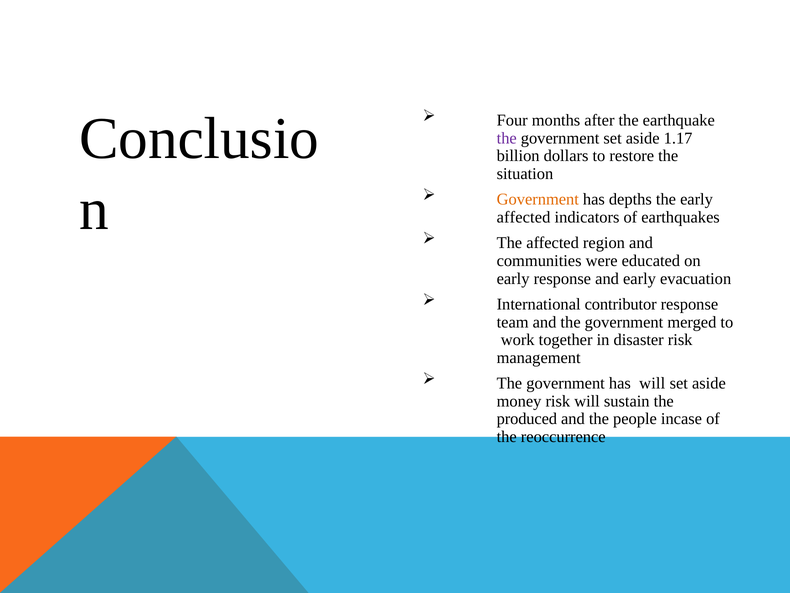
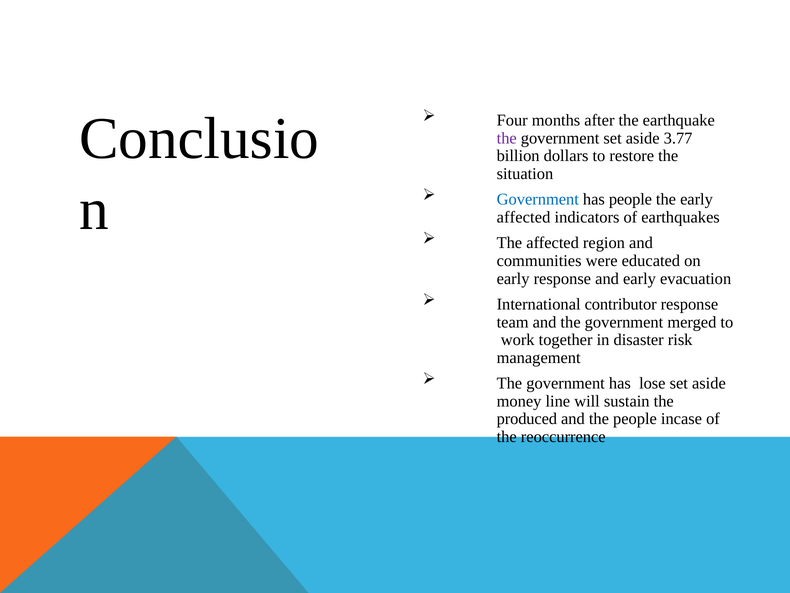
1.17: 1.17 -> 3.77 (678, 138)
Government colour: orange -> blue (538, 199)
has depths: depths -> people (630, 199)
has will: will -> lose (652, 383)
money risk: risk -> line (558, 401)
